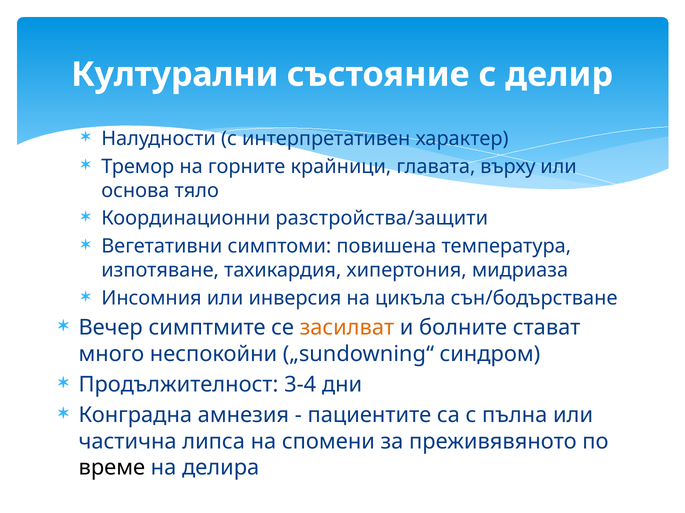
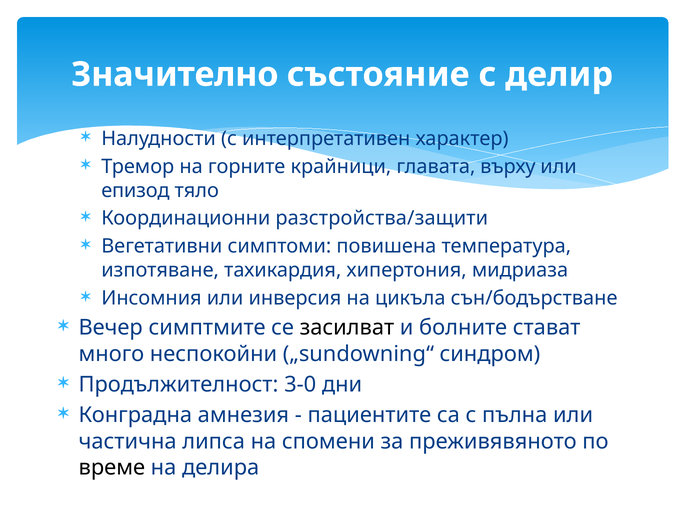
Културални: Културални -> Значително (175, 75)
основа: основа -> епизод (135, 191)
засилват colour: orange -> black (347, 328)
3-4: 3-4 -> 3-0 (300, 385)
